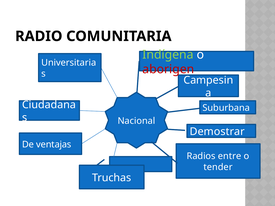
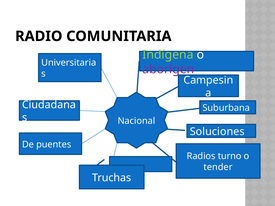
aborigen colour: red -> purple (168, 69)
Demostrar: Demostrar -> Soluciones (217, 132)
ventajas: ventajas -> puentes (54, 145)
entre: entre -> turno (230, 156)
